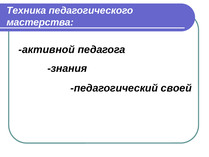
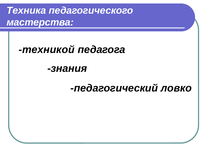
активной: активной -> техникой (47, 50)
своей: своей -> ловко (176, 88)
